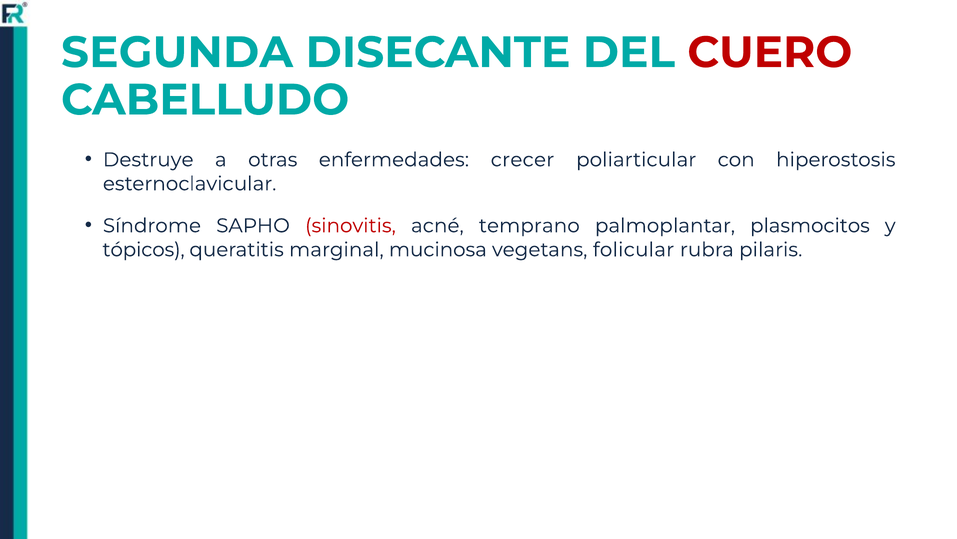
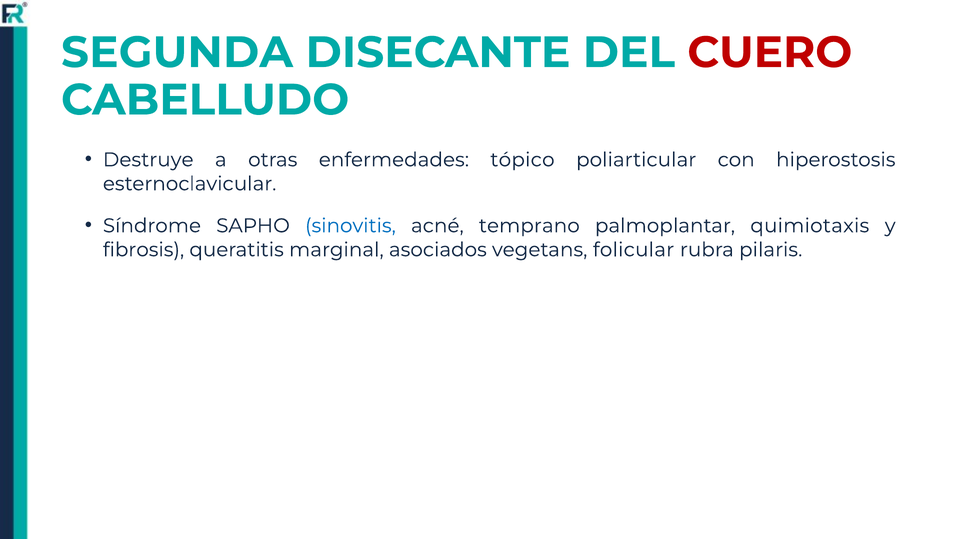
crecer: crecer -> tópico (522, 160)
sinovitis colour: red -> blue (350, 225)
plasmocitos: plasmocitos -> quimiotaxis (810, 225)
tópicos: tópicos -> fibrosis (144, 249)
mucinosa: mucinosa -> asociados (438, 249)
